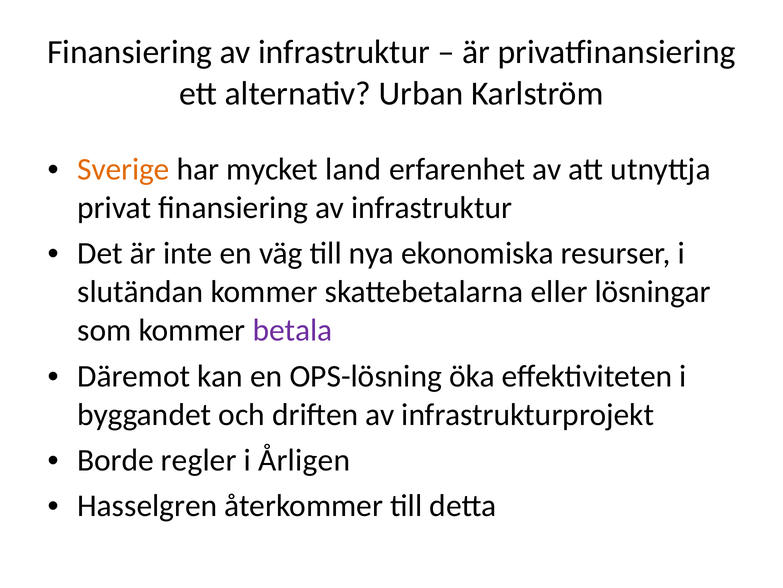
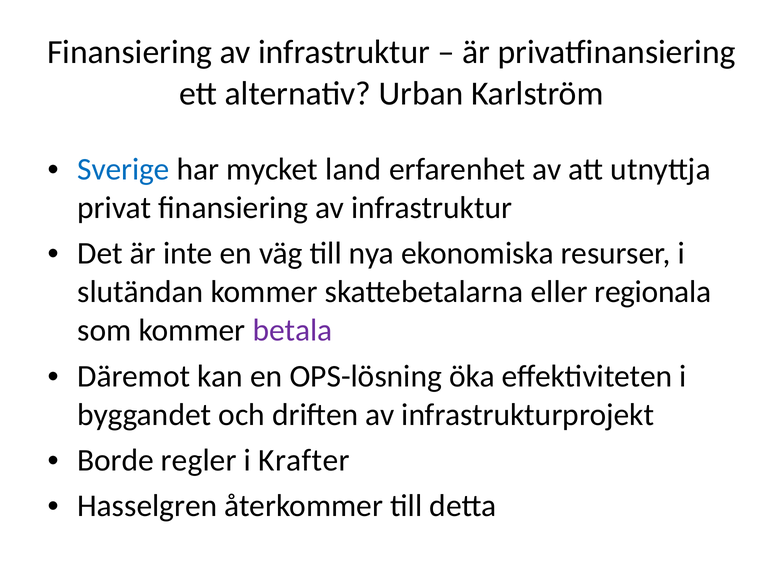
Sverige colour: orange -> blue (123, 169)
lösningar: lösningar -> regionala (653, 292)
Årligen: Årligen -> Krafter (304, 460)
